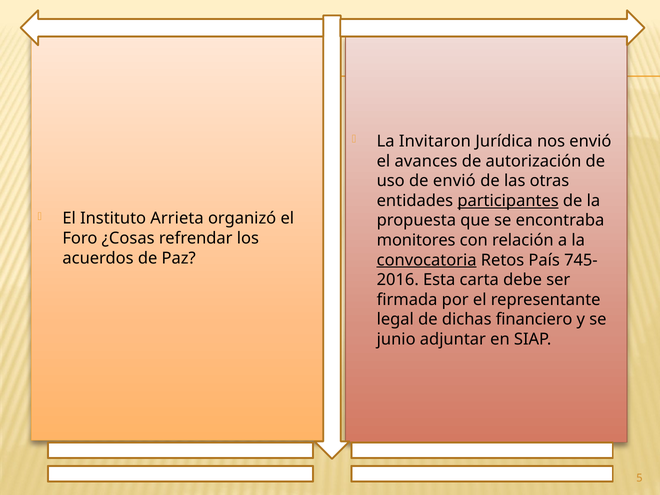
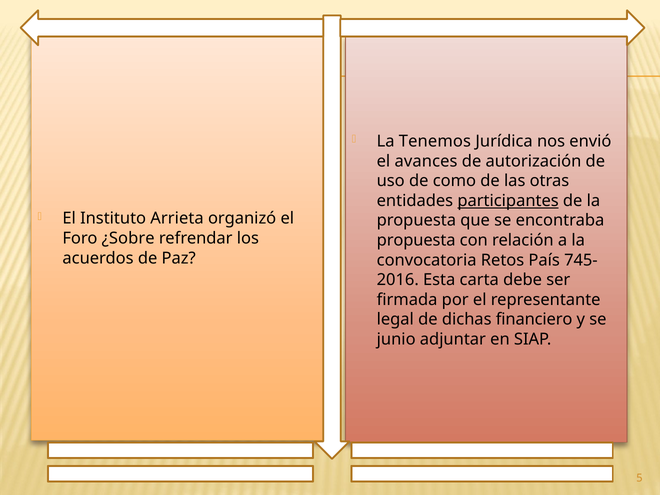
Invitaron: Invitaron -> Tenemos (435, 141)
de envió: envió -> como (454, 181)
¿Cosas: ¿Cosas -> ¿Sobre (128, 238)
monitores: monitores -> propuesta (416, 240)
convocatoria underline: present -> none (427, 260)
